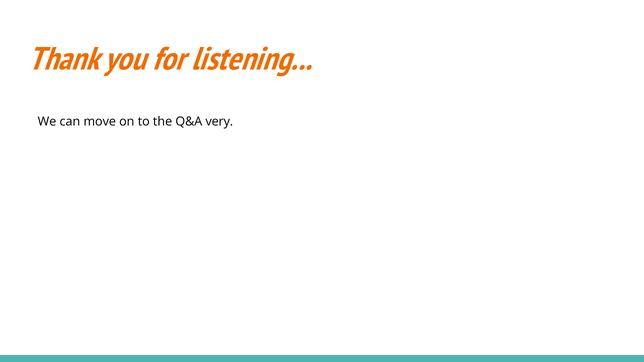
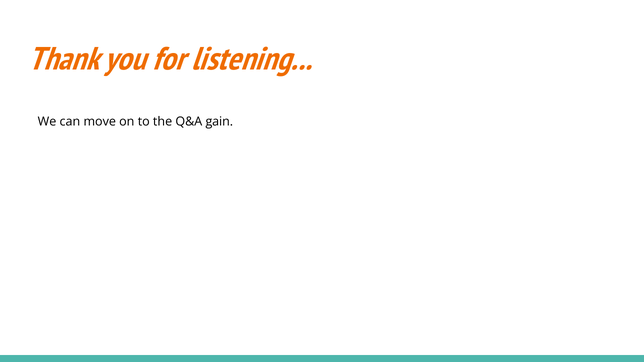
very: very -> gain (219, 122)
